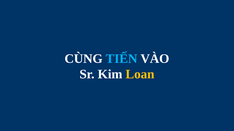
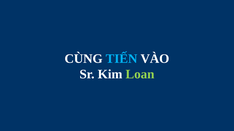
Loan colour: yellow -> light green (140, 75)
